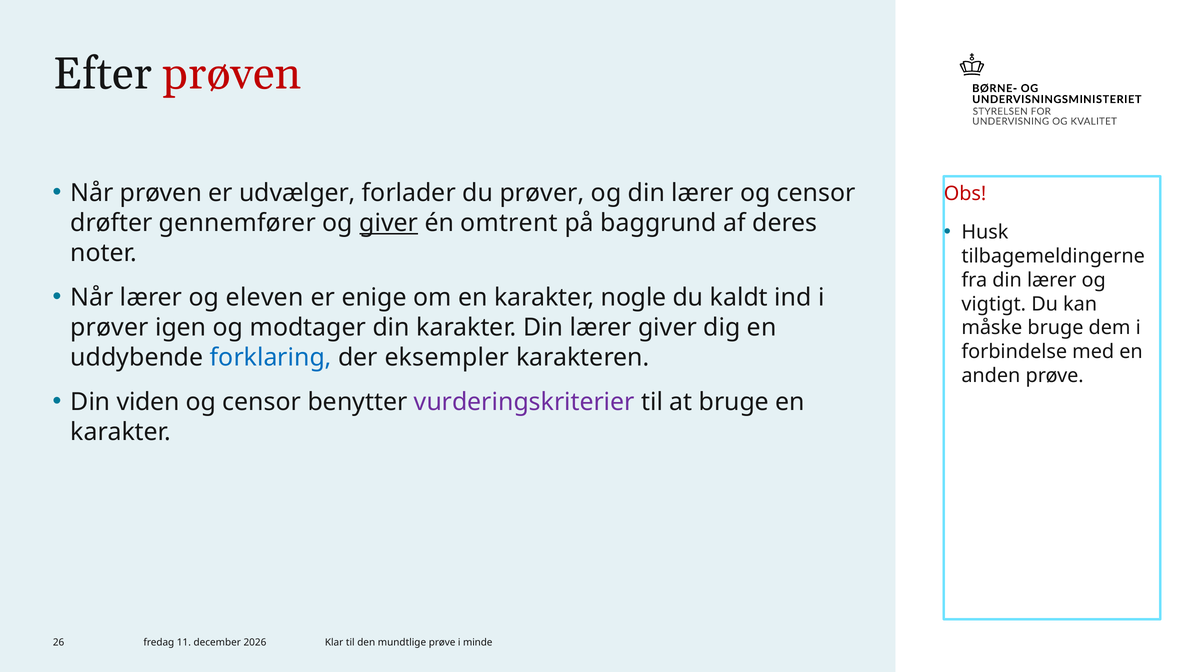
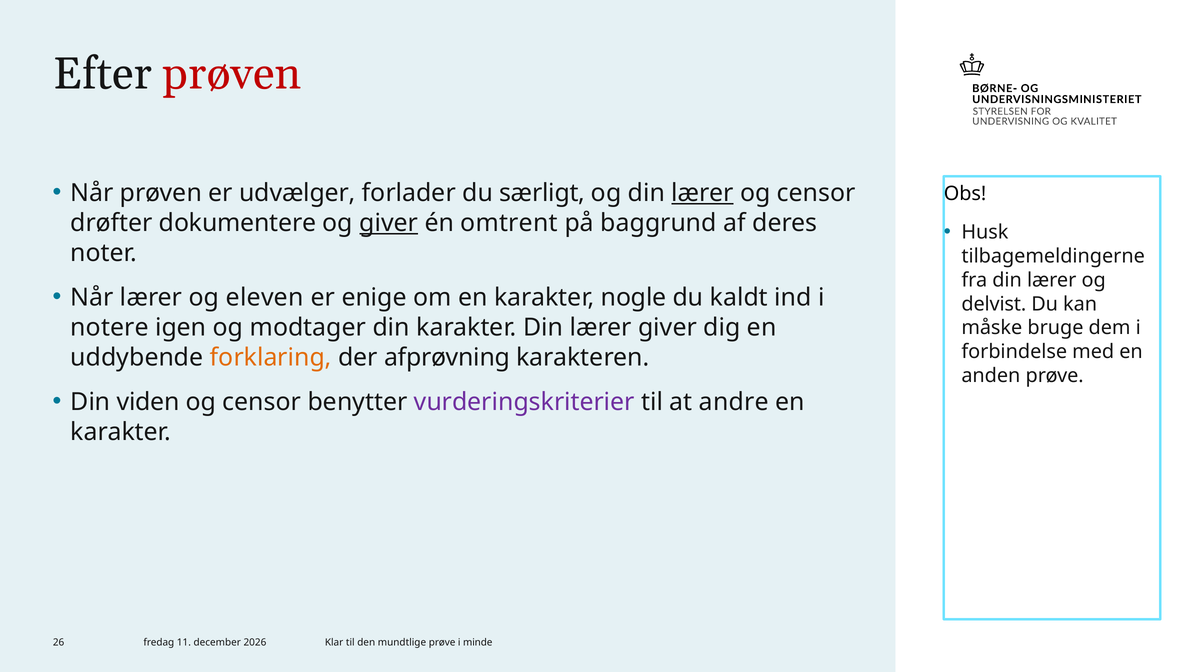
du prøver: prøver -> særligt (542, 193)
lærer underline: none -> present (703, 193)
Obs colour: red -> black (965, 193)
gennemfører: gennemfører -> dokumentere (238, 223)
vigtigt: vigtigt -> delvist (994, 304)
prøver: prøver -> notere (110, 327)
forklaring colour: blue -> orange (271, 357)
eksempler: eksempler -> afprøvning (447, 357)
at bruge: bruge -> andre (734, 402)
